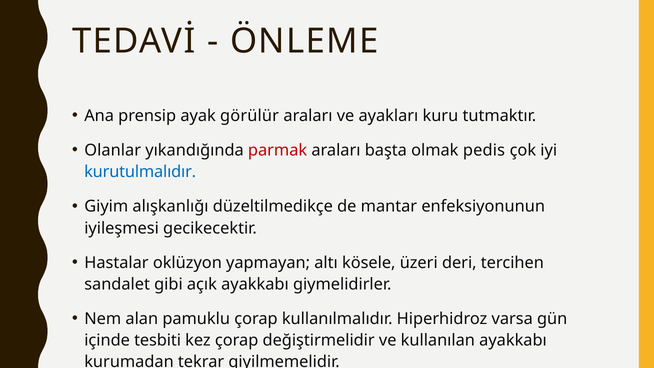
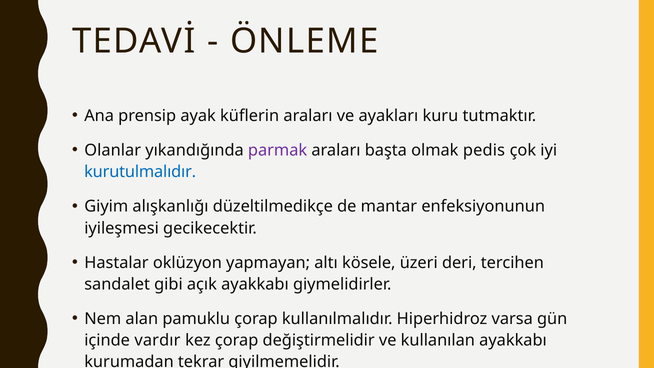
görülür: görülür -> küflerin (250, 116)
parmak colour: red -> purple (278, 150)
tesbiti: tesbiti -> vardır (157, 340)
